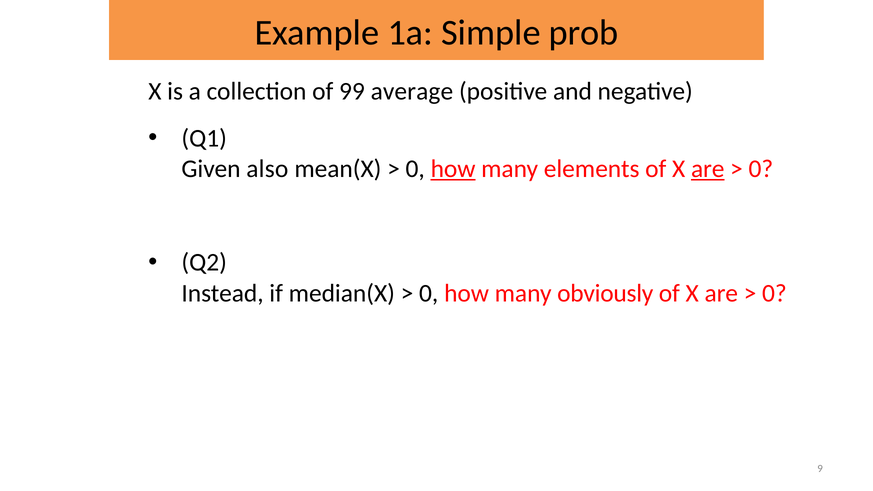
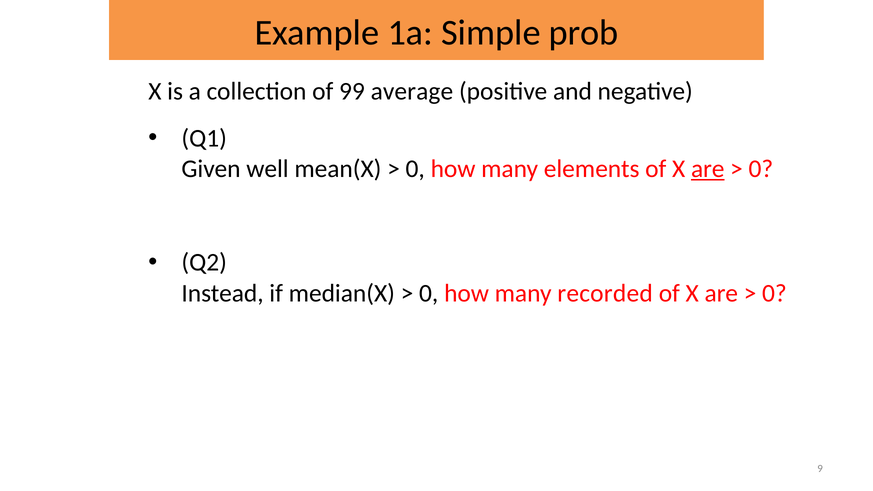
also: also -> well (267, 169)
how underline: present -> none (453, 169)
obviously: obviously -> recorded (605, 293)
